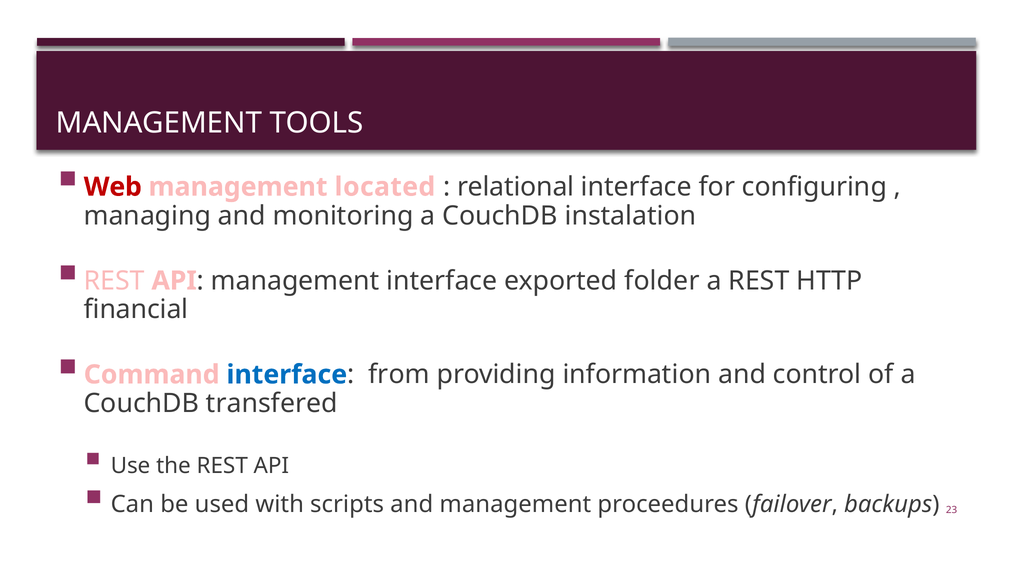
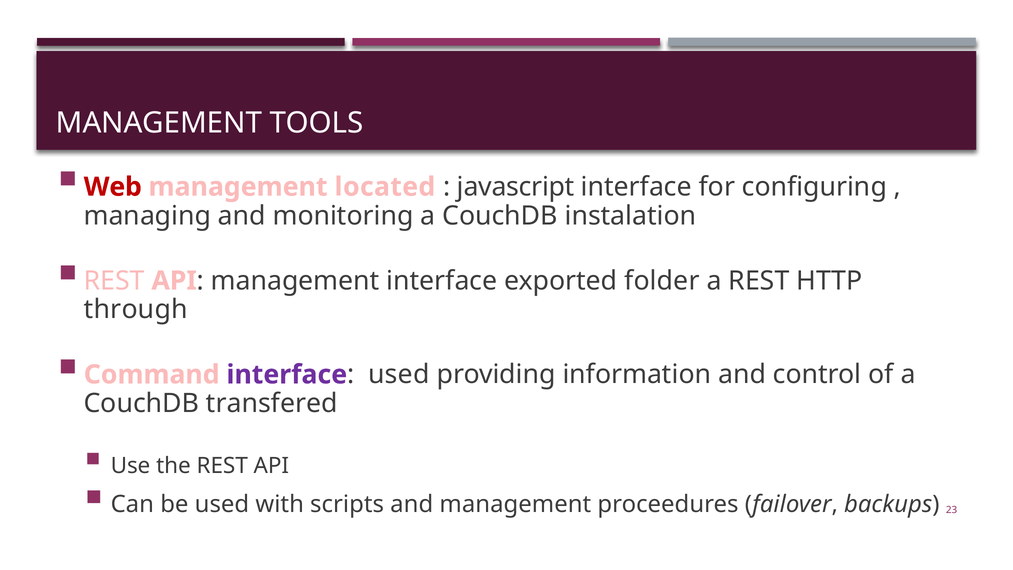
relational: relational -> javascript (516, 187)
financial: financial -> through (136, 310)
interface colour: blue -> purple (287, 375)
from: from -> used (399, 375)
